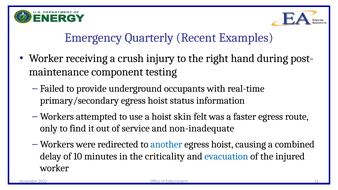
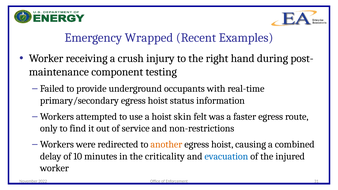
Quarterly: Quarterly -> Wrapped (149, 38)
non-inadequate: non-inadequate -> non-restrictions (202, 129)
another colour: blue -> orange (166, 145)
